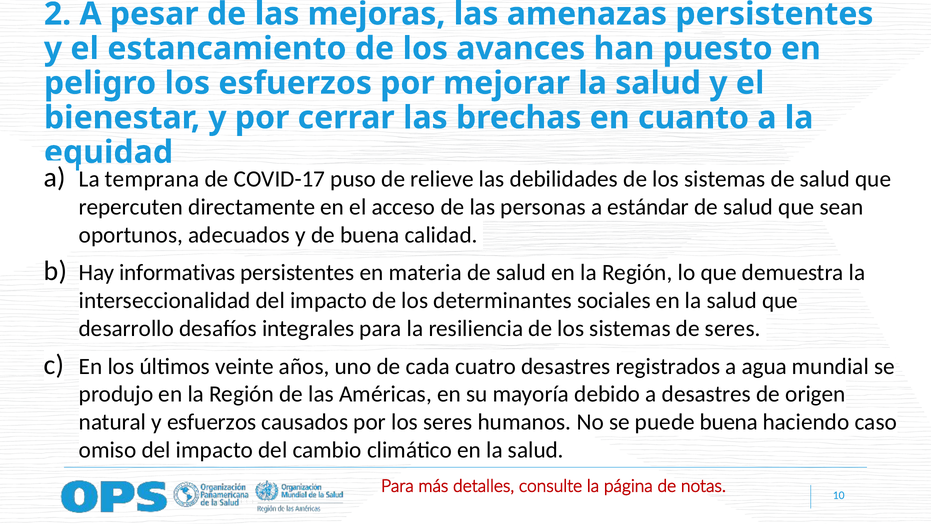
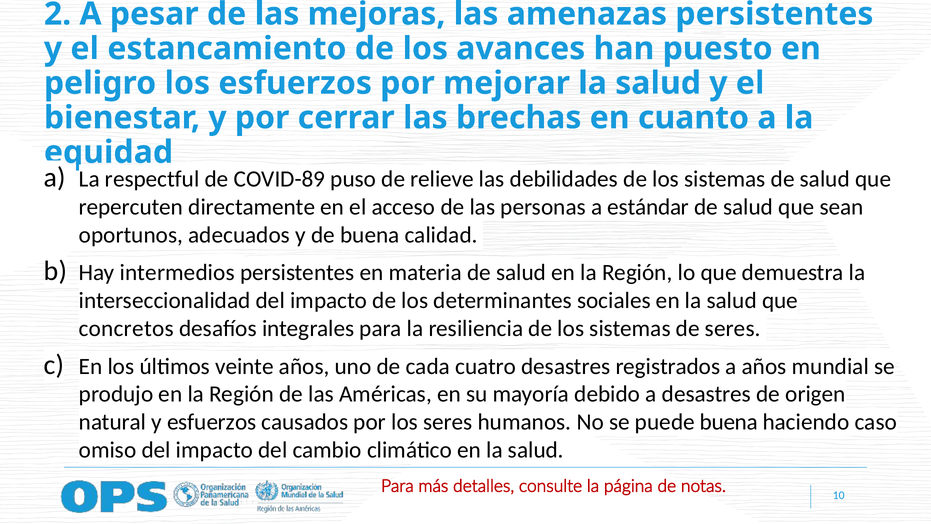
temprana: temprana -> respectful (152, 179)
COVID-17: COVID-17 -> COVID-89 (279, 179)
informativas: informativas -> intermedios (177, 273)
desarrollo: desarrollo -> concretos (126, 328)
a agua: agua -> años (764, 366)
